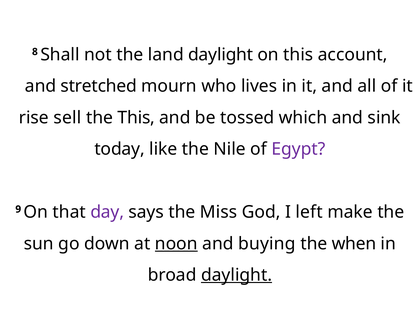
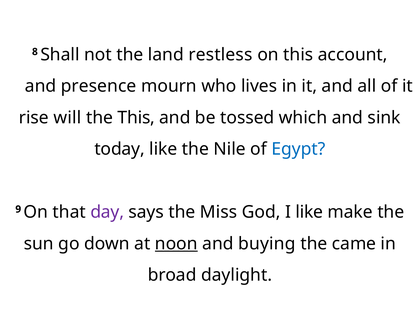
land daylight: daylight -> restless (220, 55)
stretched: stretched -> presence (99, 86)
sell: sell -> will (67, 118)
Egypt colour: purple -> blue (298, 149)
I left: left -> like (309, 212)
when: when -> came (354, 244)
daylight underline: present -> none (237, 275)
